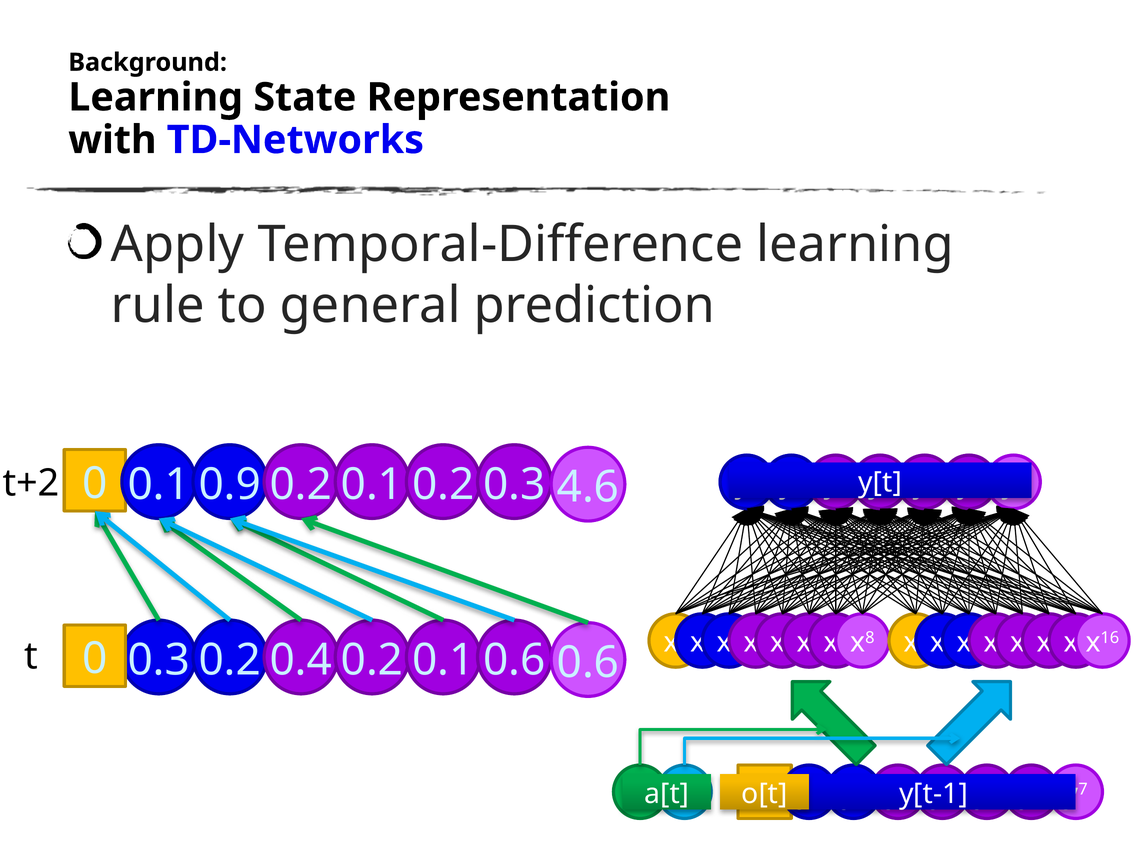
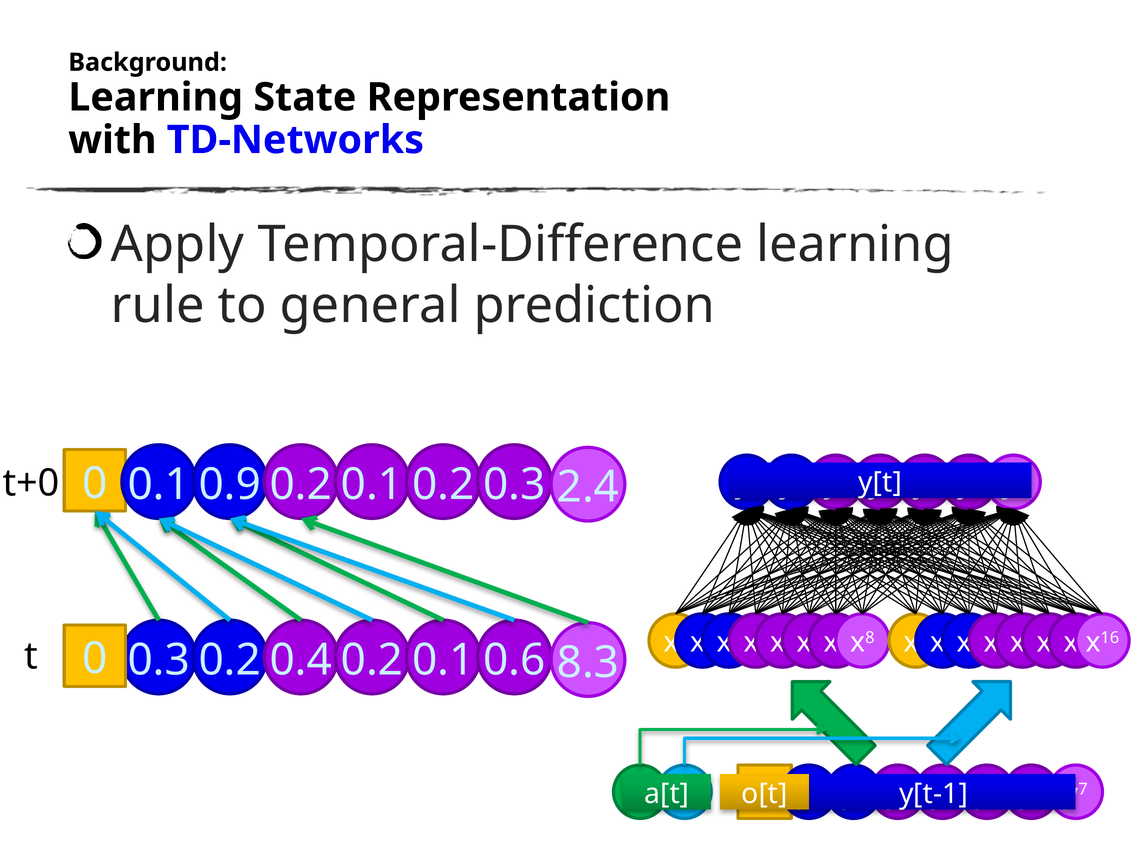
4.6: 4.6 -> 2.4 (588, 487)
t+2: t+2 -> t+0 (31, 483)
0.6: 0.6 -> 8.3 (588, 662)
